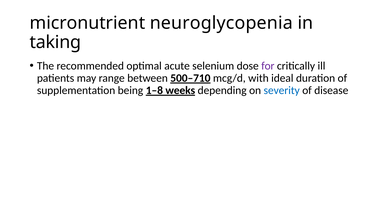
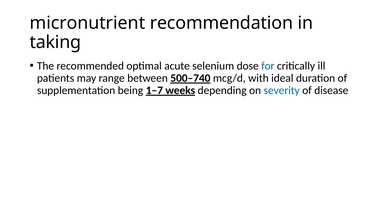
neuroglycopenia: neuroglycopenia -> recommendation (221, 23)
for colour: purple -> blue (268, 66)
500–710: 500–710 -> 500–740 (190, 78)
1–8: 1–8 -> 1–7 (154, 90)
